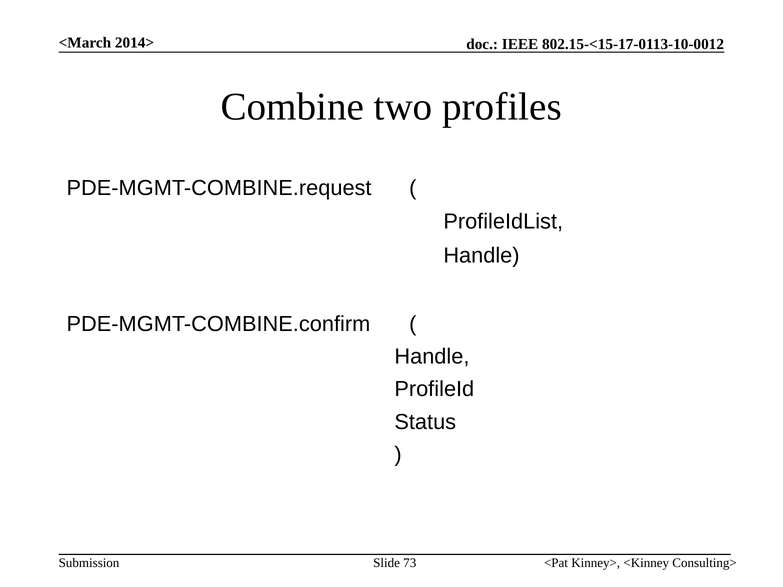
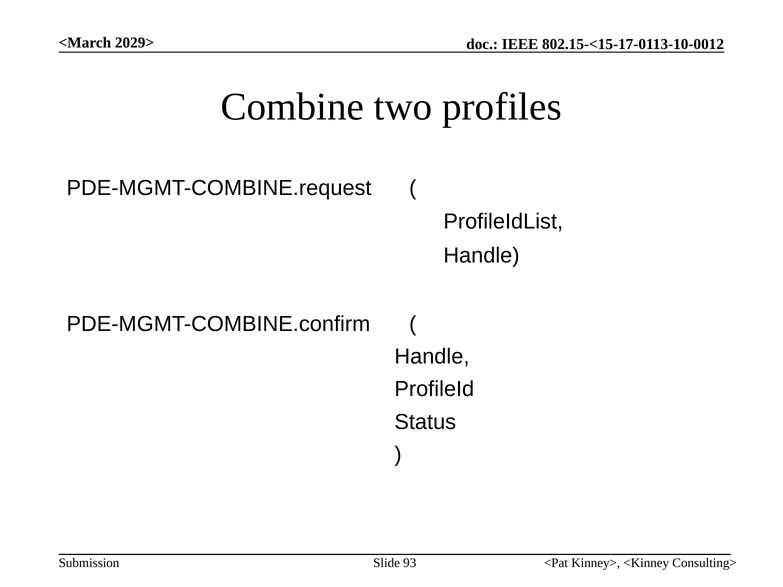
2014>: 2014> -> 2029> (135, 43)
73: 73 -> 93 (410, 563)
